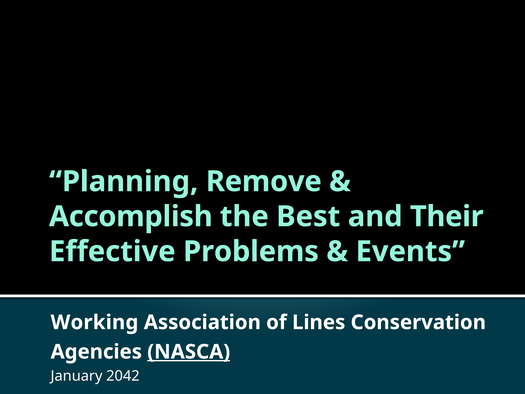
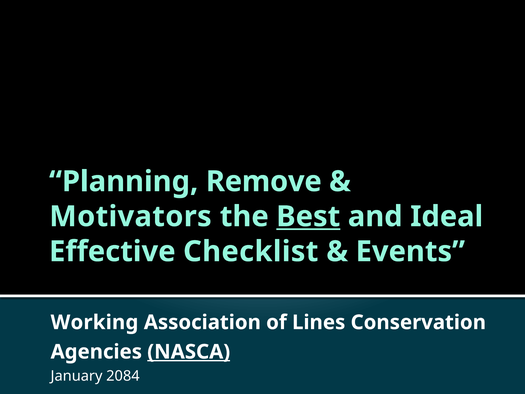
Accomplish: Accomplish -> Motivators (130, 216)
Best underline: none -> present (308, 216)
Their: Their -> Ideal (447, 216)
Problems: Problems -> Checklist (251, 251)
2042: 2042 -> 2084 (123, 376)
